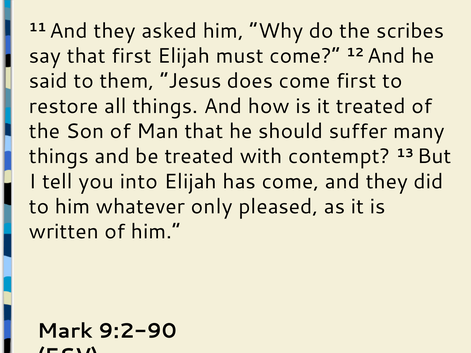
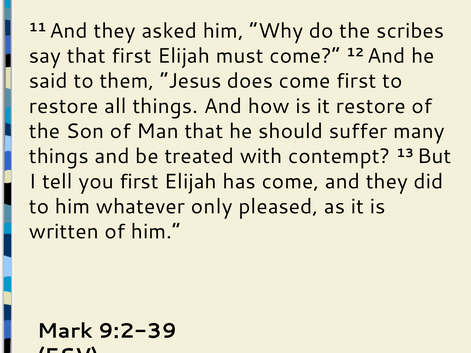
it treated: treated -> restore (371, 106)
you into: into -> first (139, 182)
9:2-90: 9:2-90 -> 9:2-39 (138, 331)
